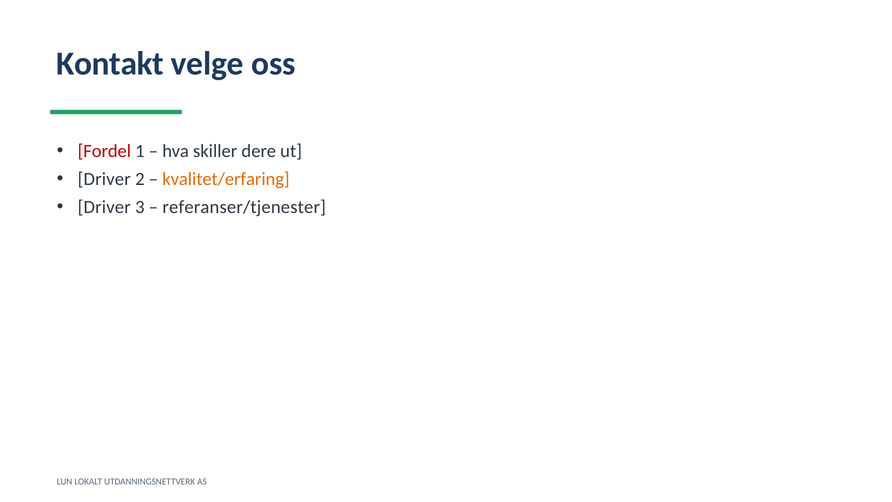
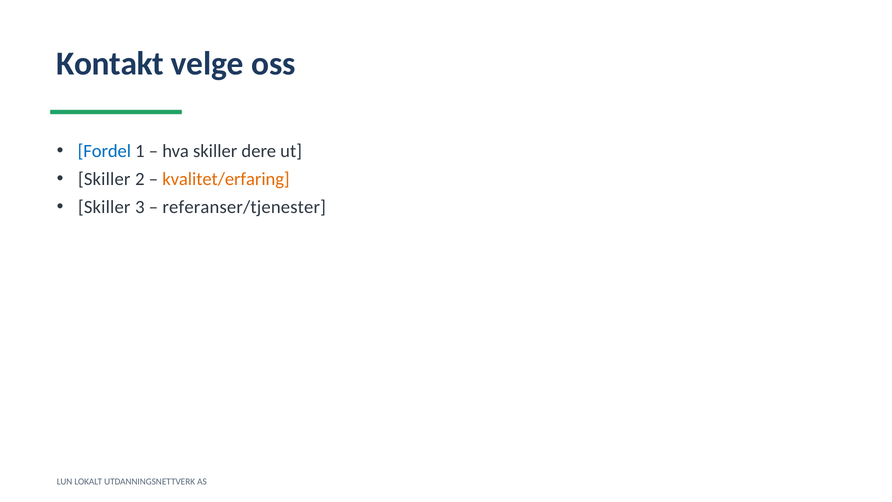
Fordel colour: red -> blue (104, 151)
Driver: Driver -> Skiller (104, 179)
Driver: Driver -> Skiller (104, 207)
